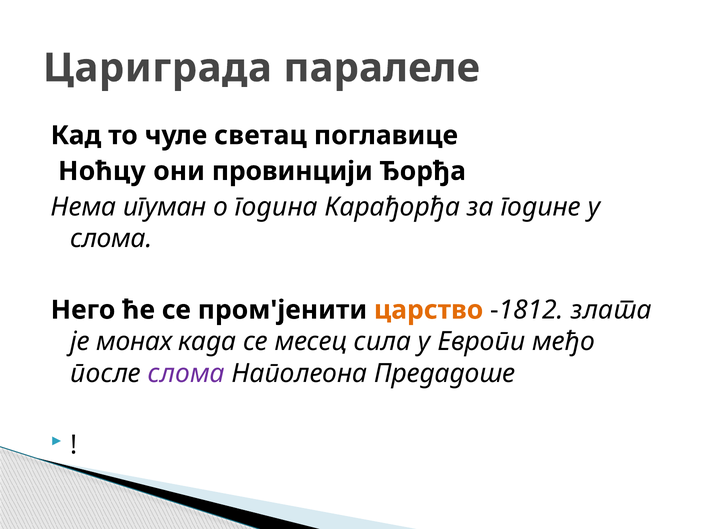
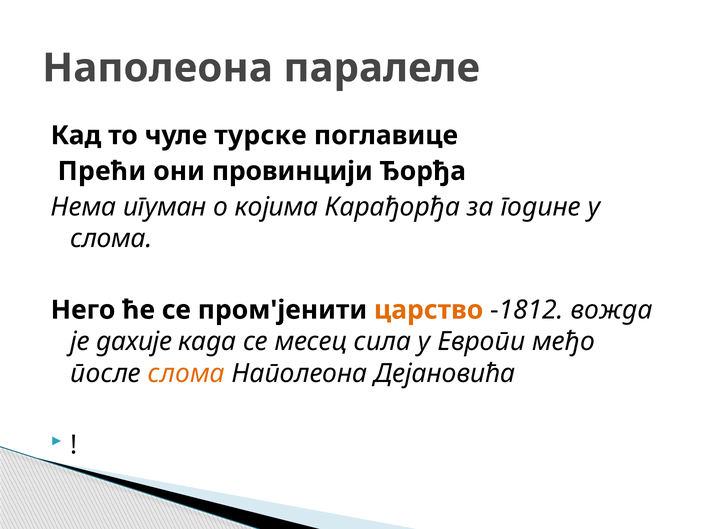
Цариграда: Цариграда -> Наполеона (158, 68)
светац: светац -> турске (260, 136)
Ноћцу: Ноћцу -> Прећи (102, 171)
година: година -> којима (277, 207)
злата: злата -> вожда (612, 310)
монах: монах -> дахије (134, 342)
слома colour: purple -> orange (186, 374)
Предадоше: Предадоше -> Дејановића (445, 374)
